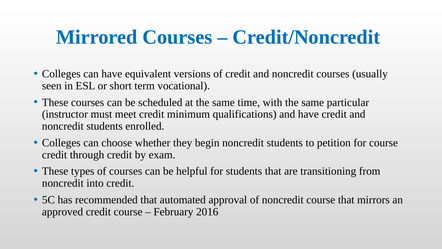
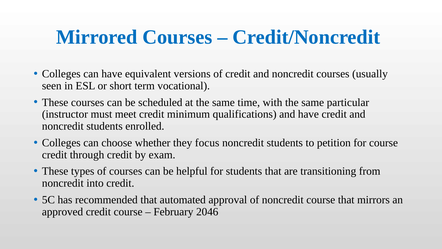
begin: begin -> focus (207, 143)
2016: 2016 -> 2046 (207, 211)
